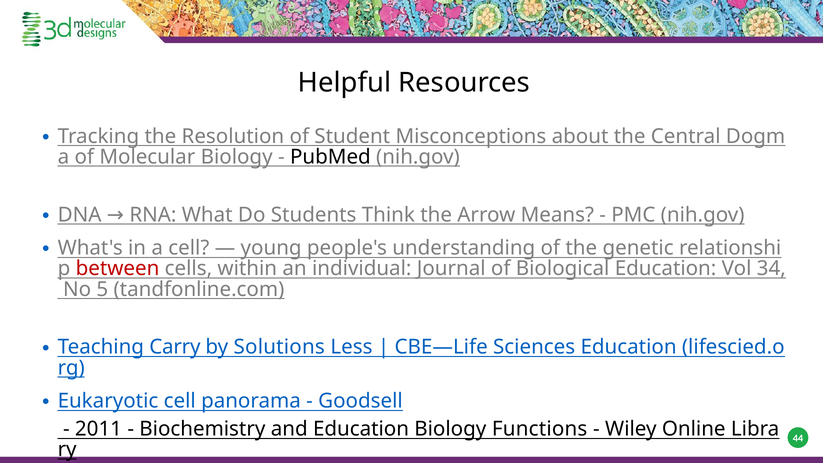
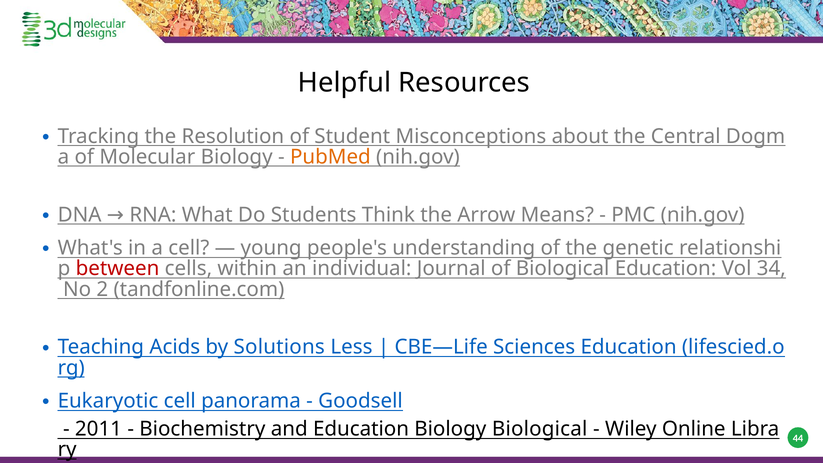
PubMed colour: black -> orange (330, 157)
5: 5 -> 2 (102, 289)
Carry: Carry -> Acids (175, 347)
Biology Functions: Functions -> Biological (540, 429)
